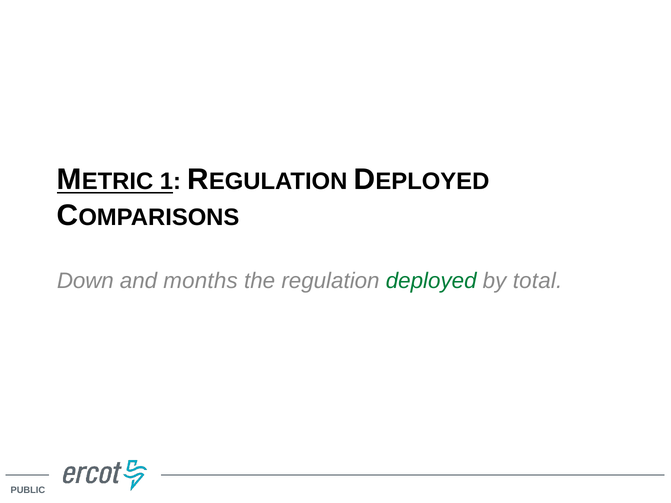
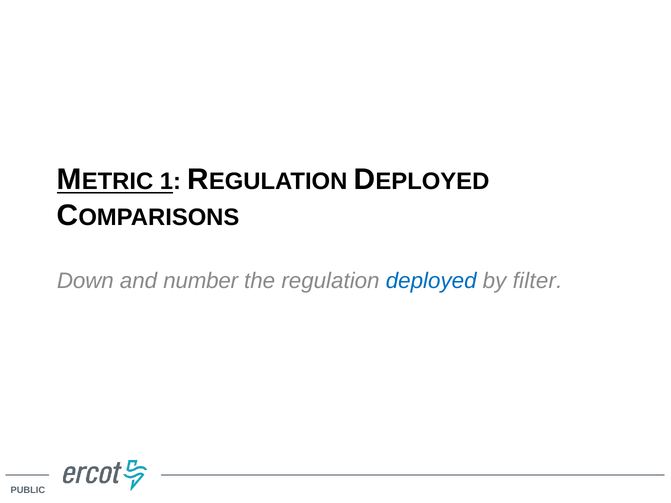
months: months -> number (201, 281)
deployed colour: green -> blue (431, 281)
total: total -> filter (538, 281)
